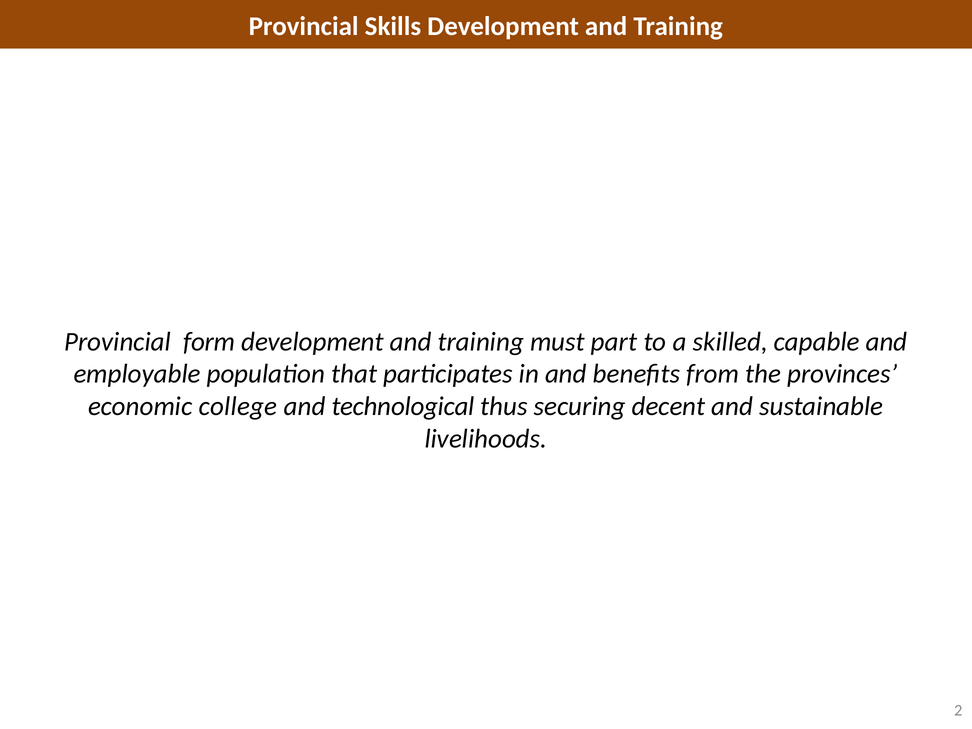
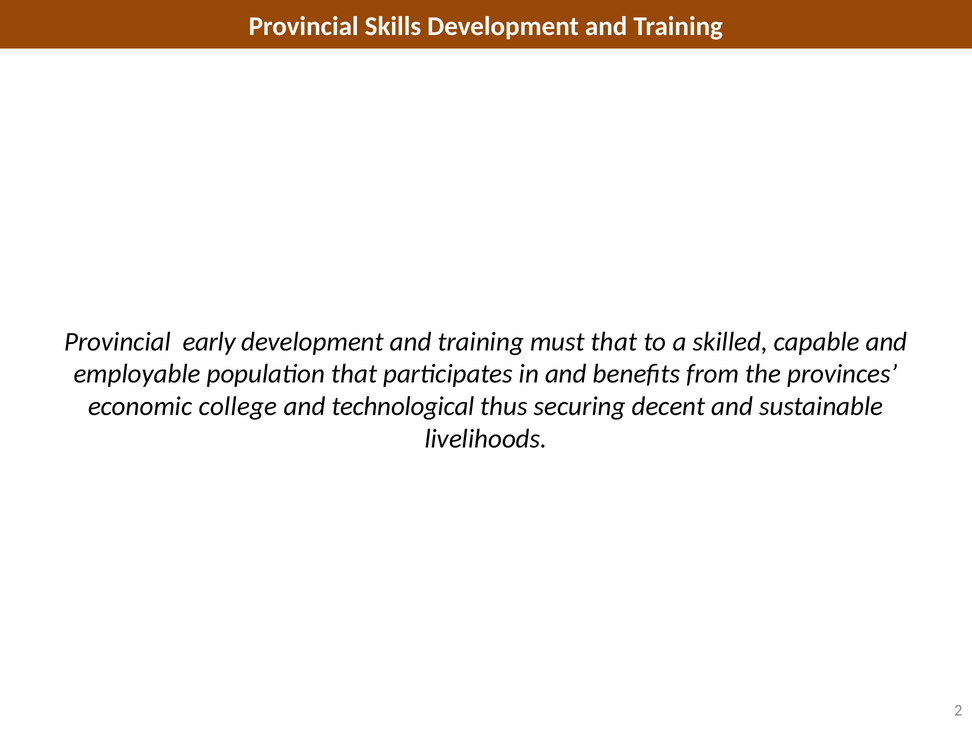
form: form -> early (209, 342)
must part: part -> that (614, 342)
